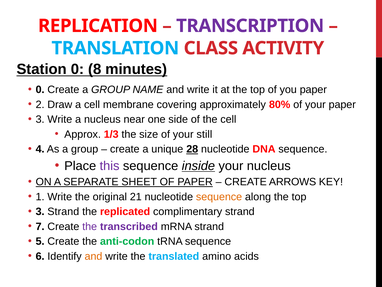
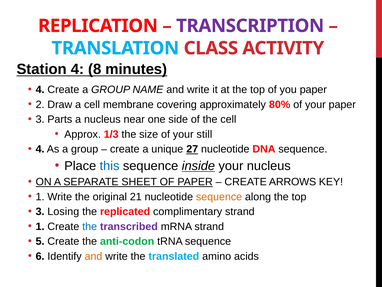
Station 0: 0 -> 4 (77, 69)
0: 0 -> 4 (40, 89)
3 Write: Write -> Parts (60, 119)
28: 28 -> 27 (192, 149)
this colour: purple -> blue (110, 166)
3 Strand: Strand -> Losing (63, 211)
7: 7 -> 1 (40, 226)
the colour: purple -> blue (90, 226)
